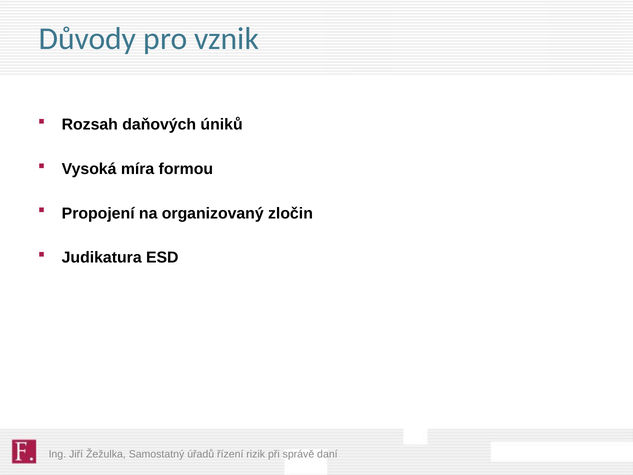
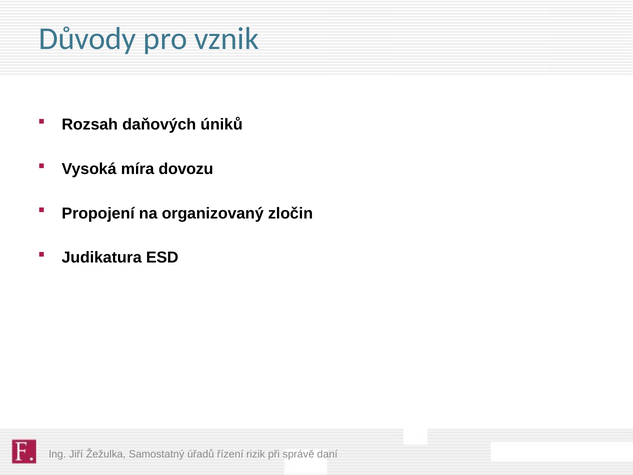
formou: formou -> dovozu (186, 169)
